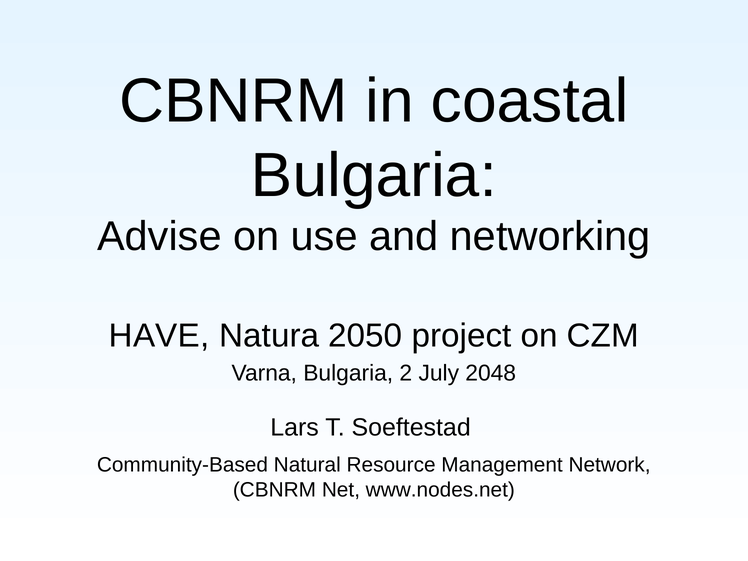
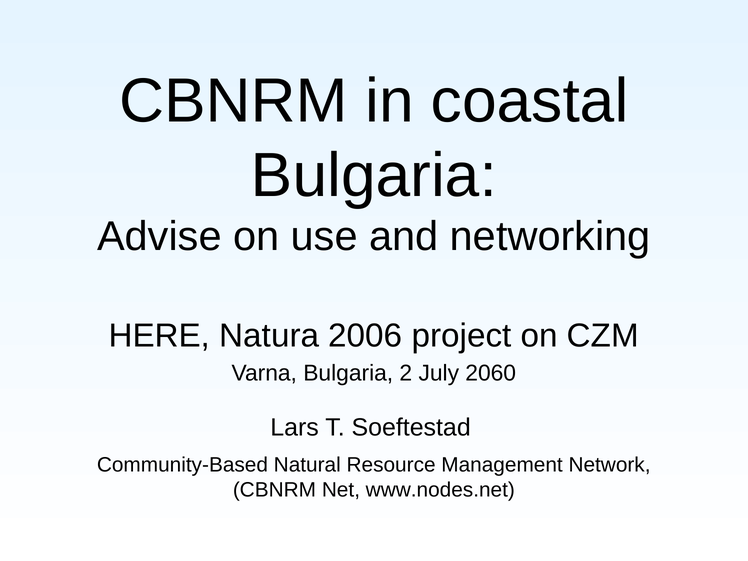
HAVE: HAVE -> HERE (159, 336)
2050: 2050 -> 2006 (365, 336)
2048: 2048 -> 2060 (491, 373)
